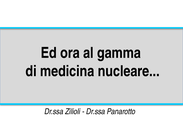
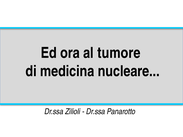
gamma: gamma -> tumore (119, 53)
